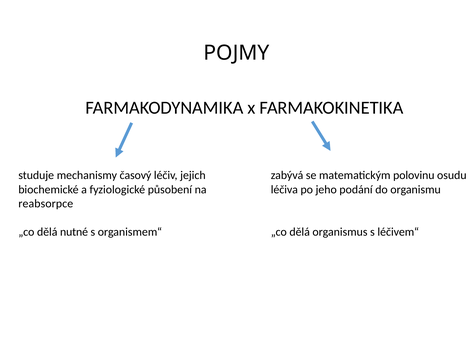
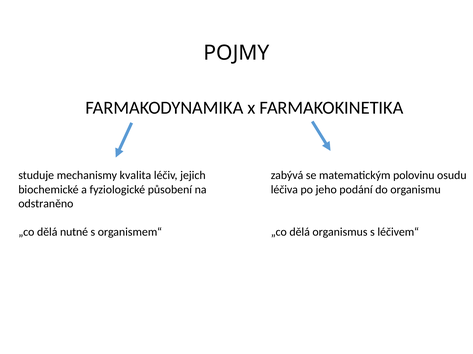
časový: časový -> kvalita (135, 176)
reabsorpce: reabsorpce -> odstraněno (46, 204)
